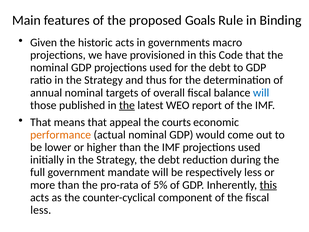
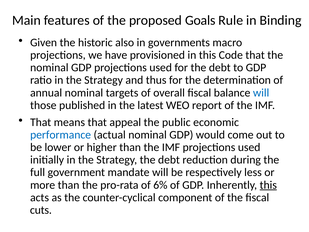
historic acts: acts -> also (125, 42)
the underline: present -> none (127, 105)
courts: courts -> public (176, 122)
performance colour: orange -> blue (61, 135)
5%: 5% -> 6% (160, 185)
less: less -> cuts (41, 210)
